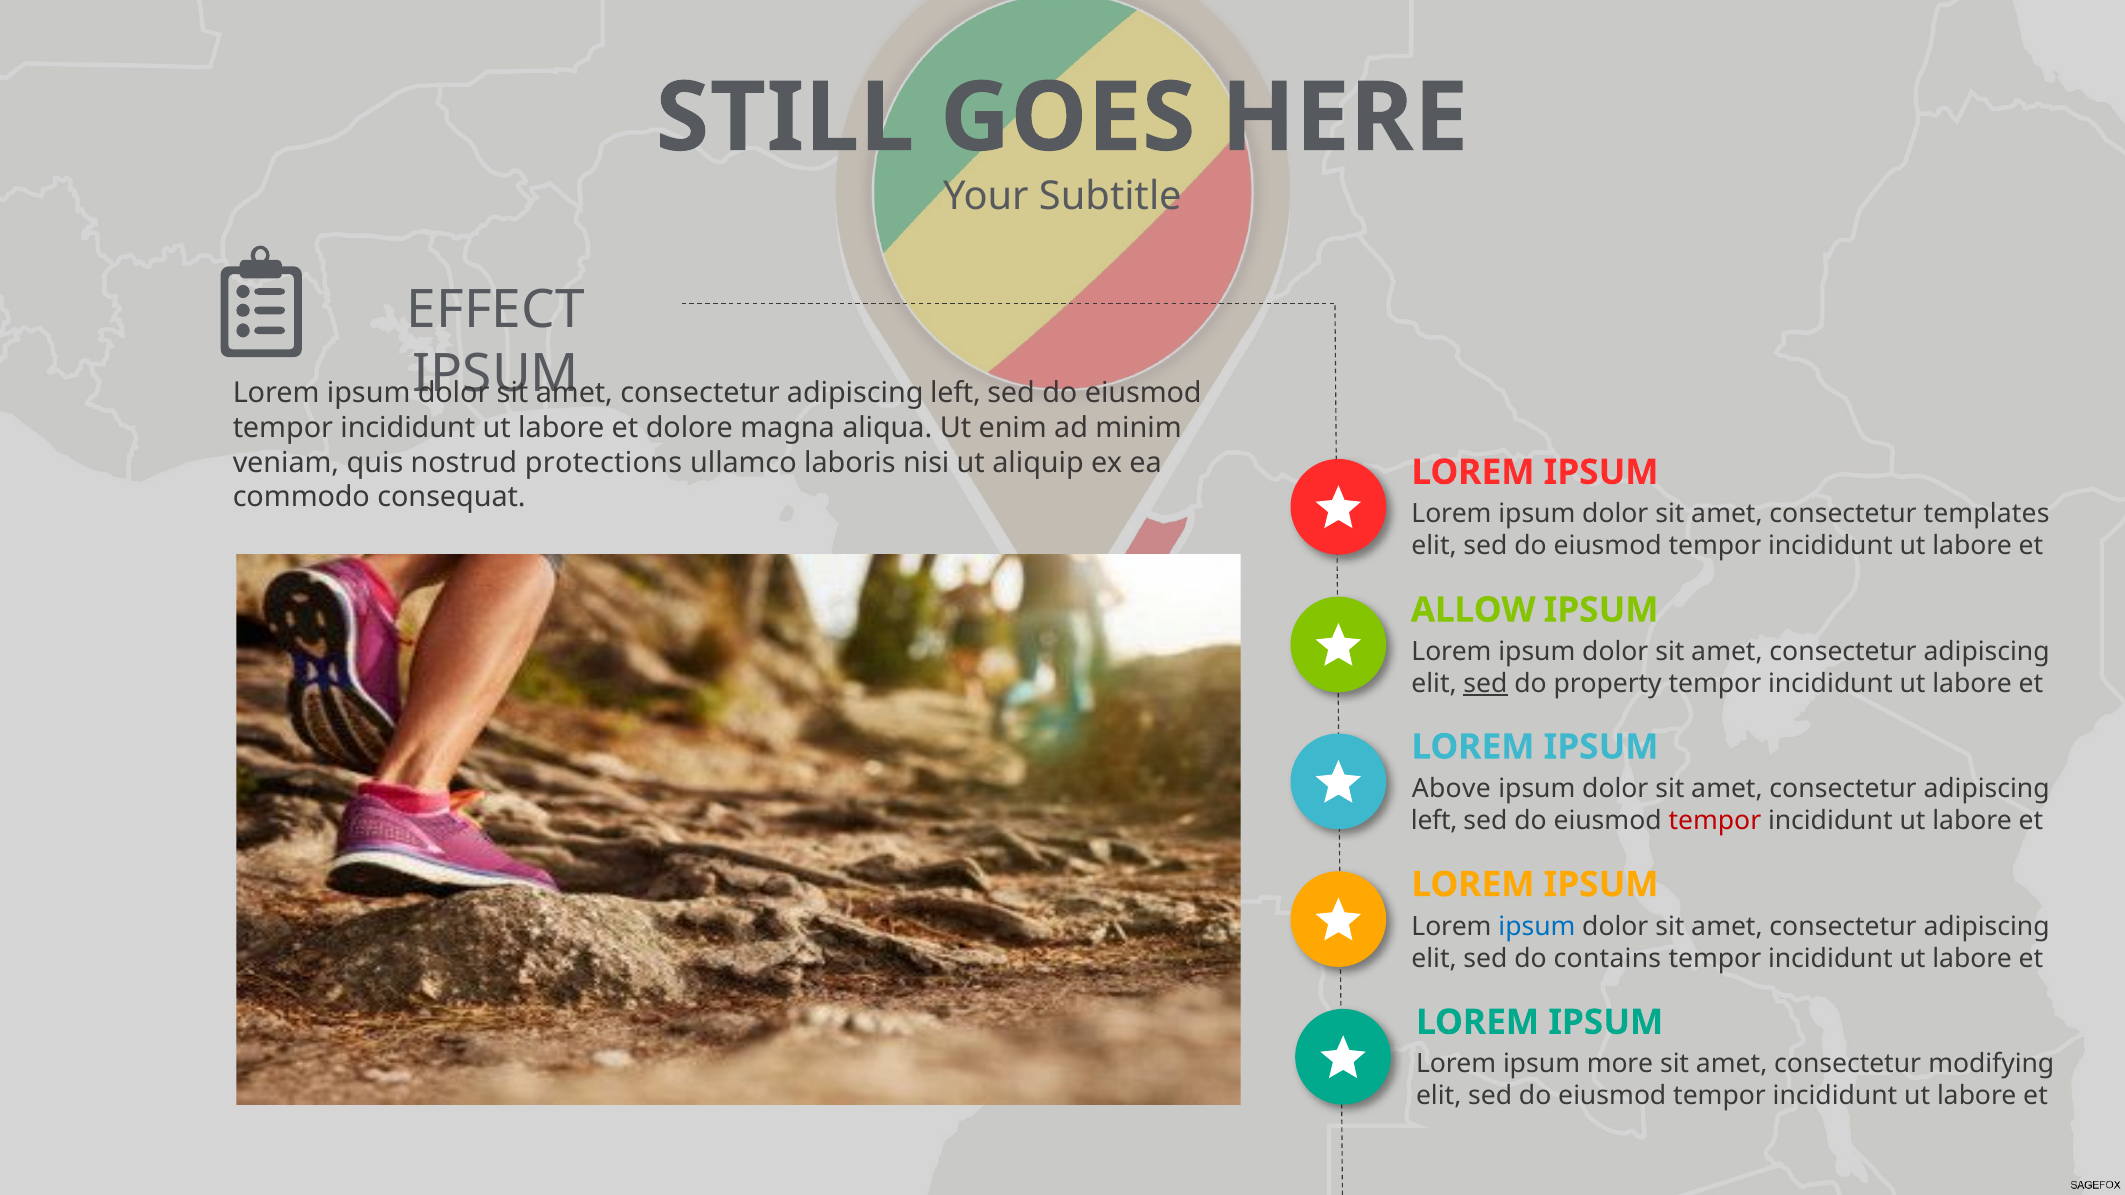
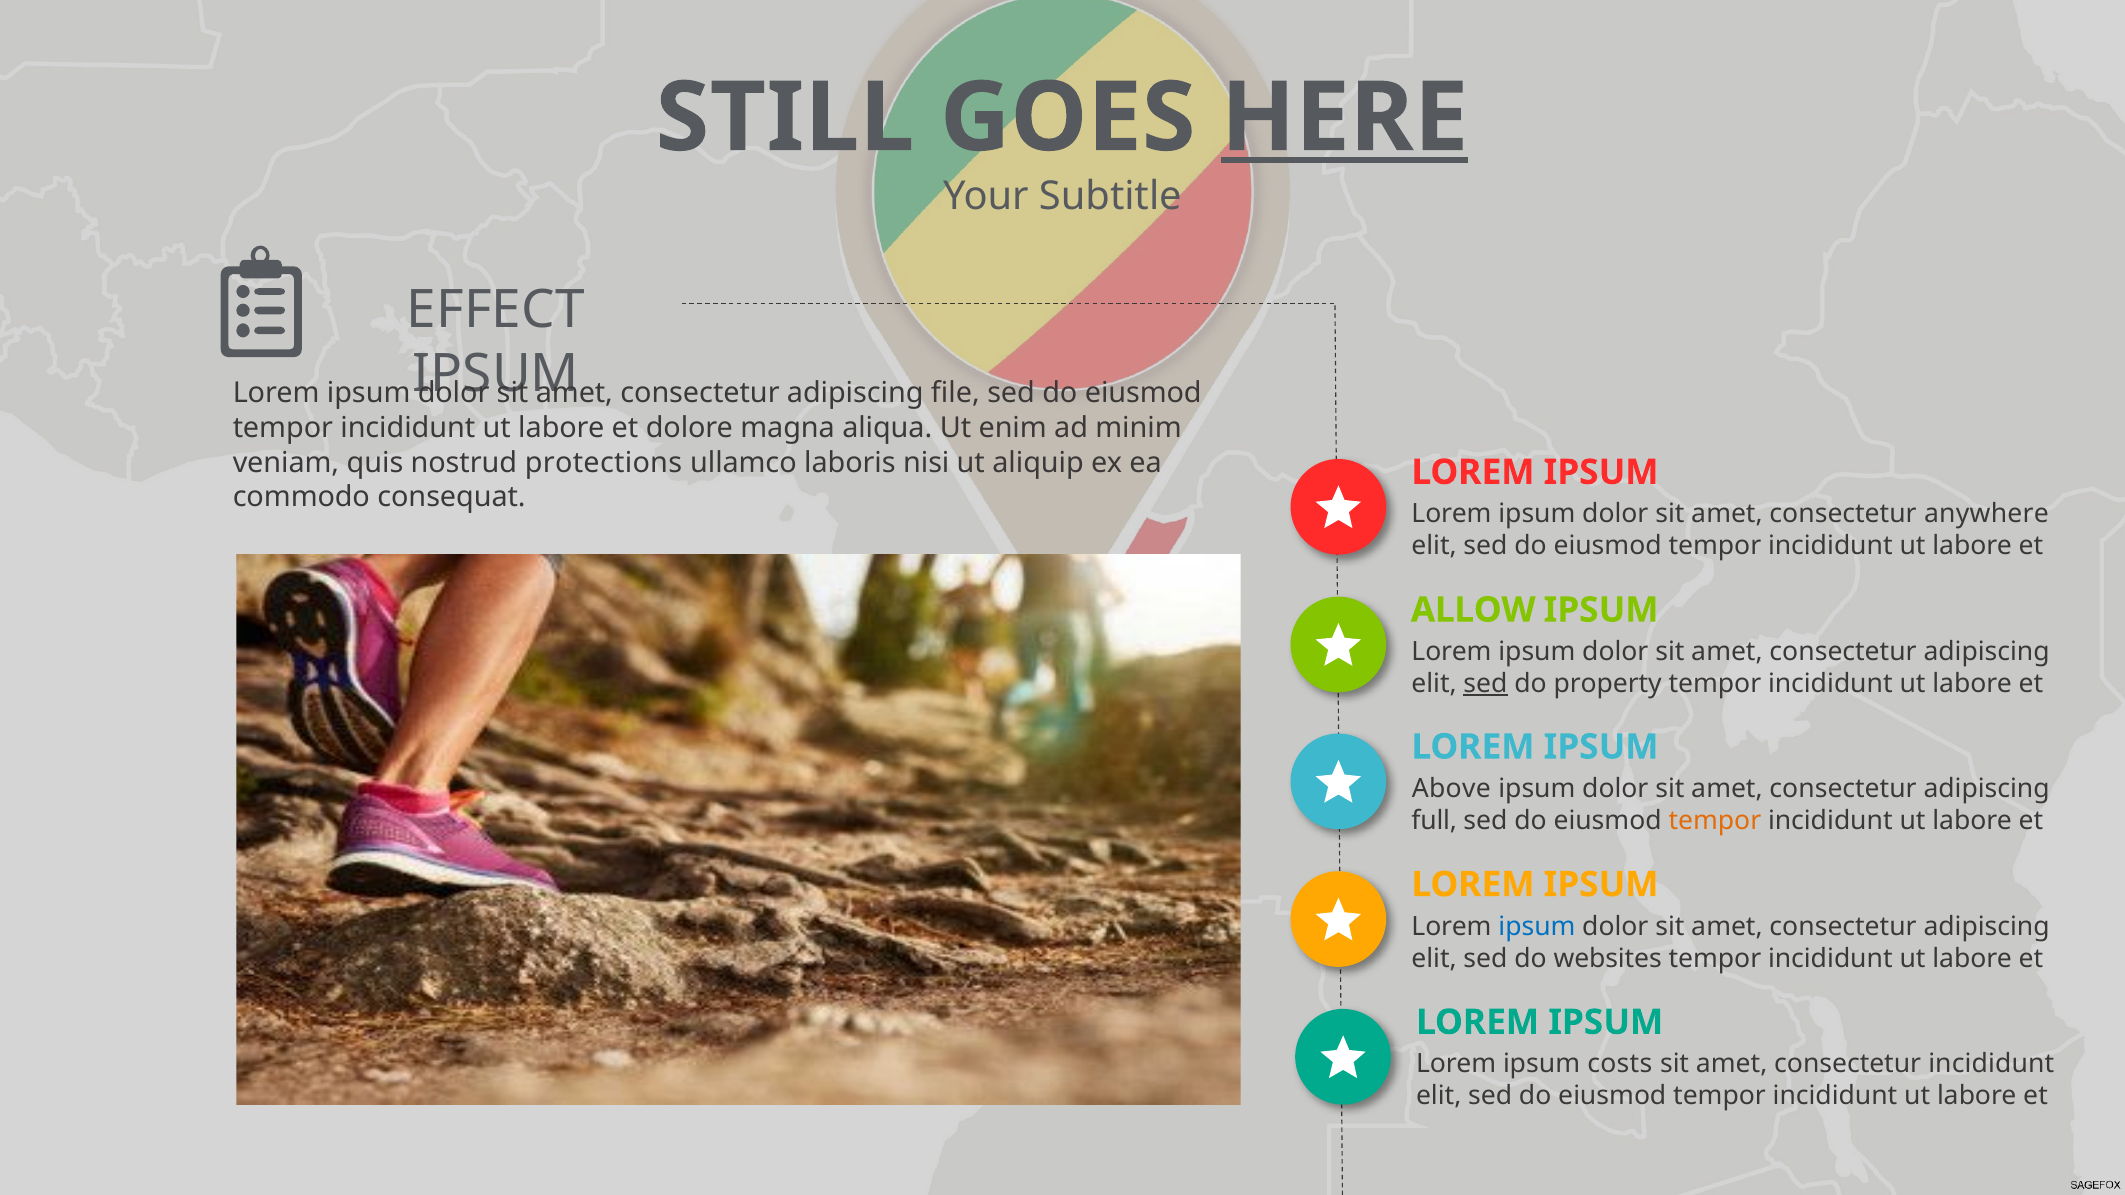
HERE underline: none -> present (1345, 118)
left: left -> file (955, 394)
templates: templates -> anywhere (1986, 514)
left: left -> full (1434, 821)
tempor colour: red -> orange (1715, 821)
contains: contains -> websites (1608, 959)
more: more -> costs (1620, 1064)
consectetur modifying: modifying -> incididunt (1991, 1064)
